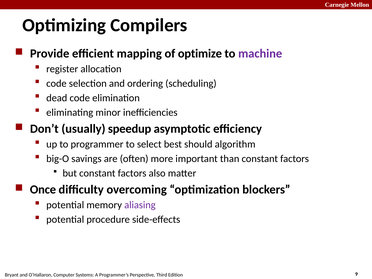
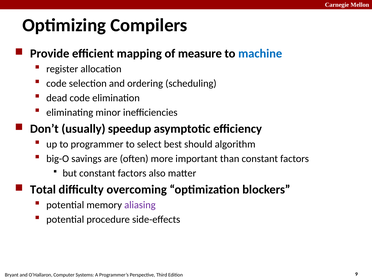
optimize: optimize -> measure (200, 54)
machine colour: purple -> blue (260, 54)
Once: Once -> Total (43, 190)
